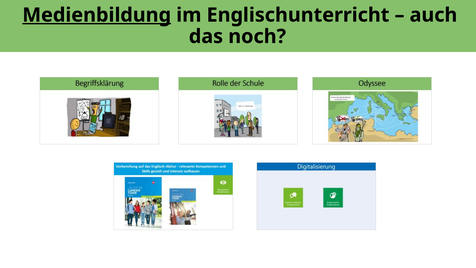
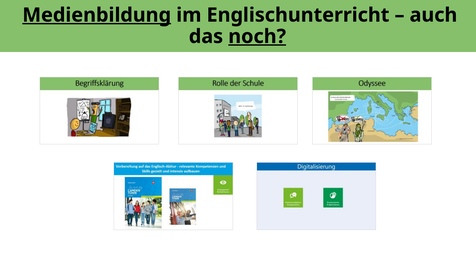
noch underline: none -> present (257, 36)
